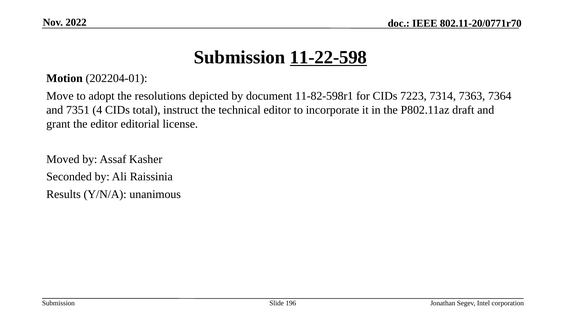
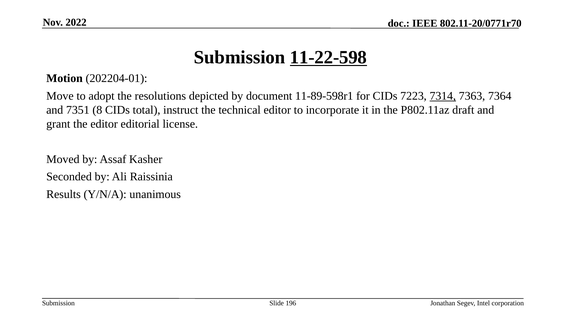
11-82-598r1: 11-82-598r1 -> 11-89-598r1 (324, 96)
7314 underline: none -> present (443, 96)
4: 4 -> 8 (97, 110)
